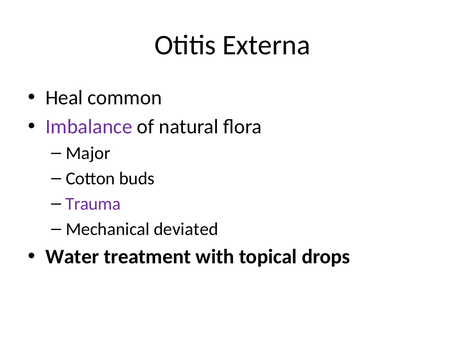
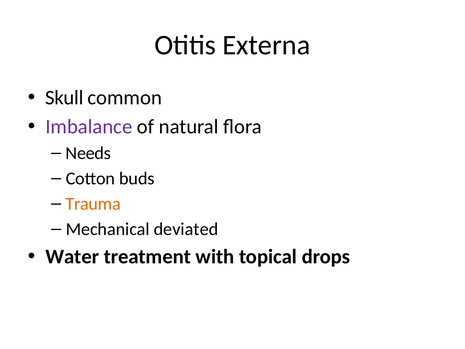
Heal: Heal -> Skull (64, 98)
Major: Major -> Needs (88, 153)
Trauma colour: purple -> orange (93, 204)
